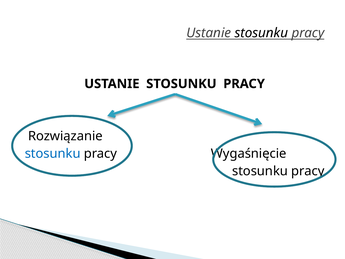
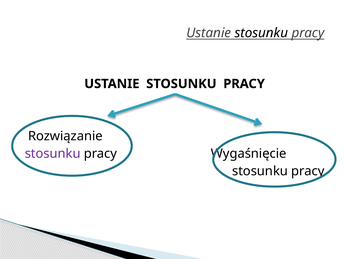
stosunku colour: blue -> purple (53, 154)
